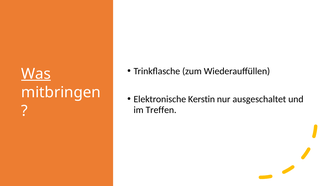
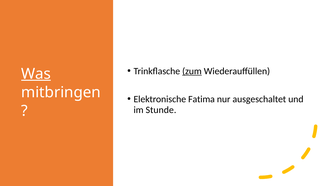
zum underline: none -> present (192, 71)
Kerstin: Kerstin -> Fatima (202, 99)
Treffen: Treffen -> Stunde (161, 110)
